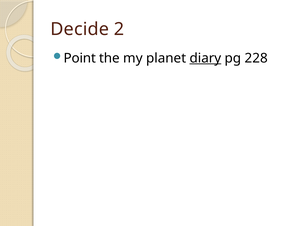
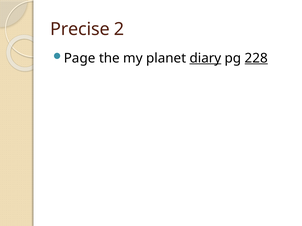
Decide: Decide -> Precise (80, 29)
Point: Point -> Page (80, 58)
228 underline: none -> present (256, 58)
